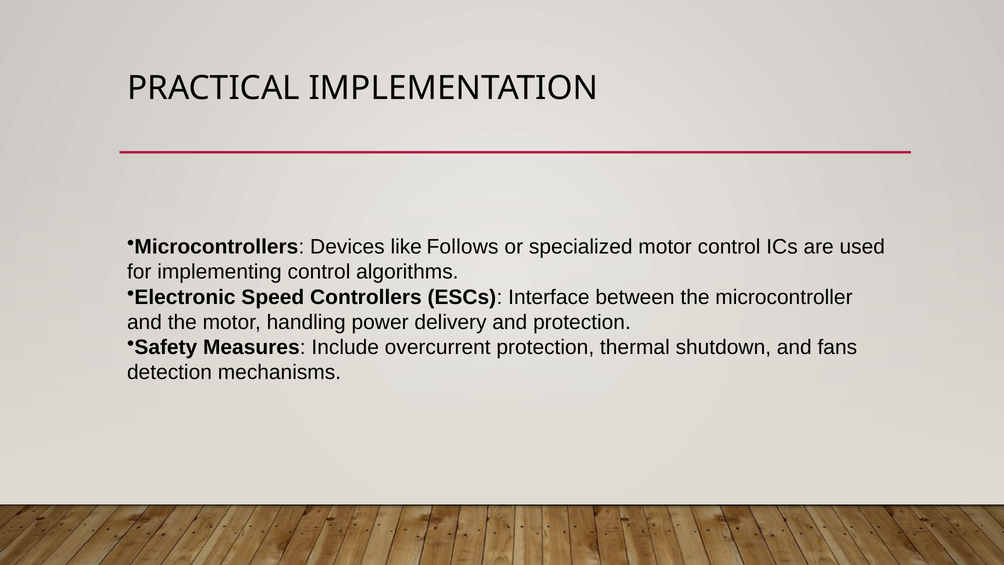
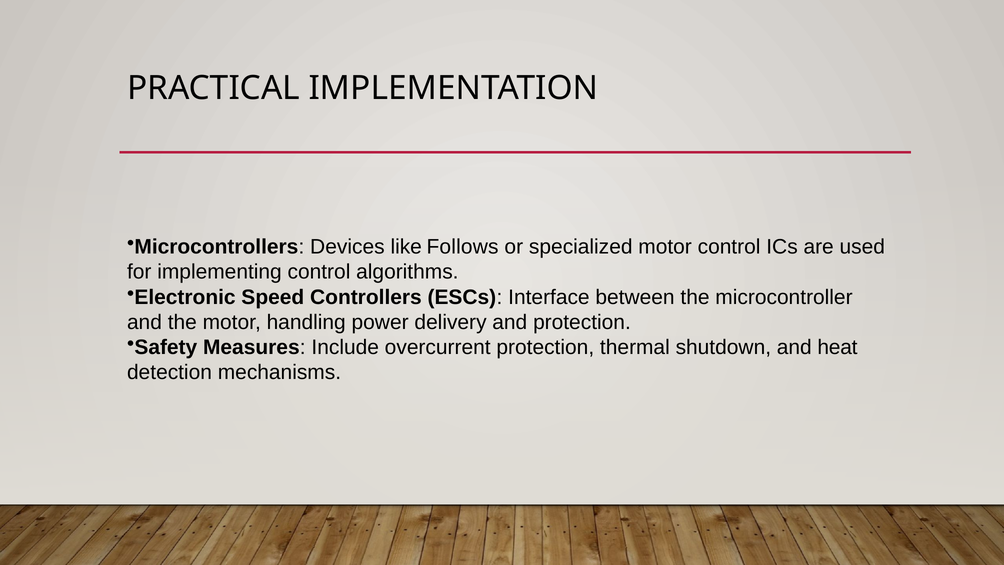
fans: fans -> heat (837, 347)
